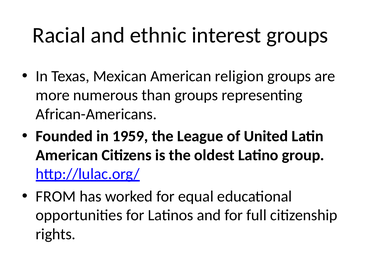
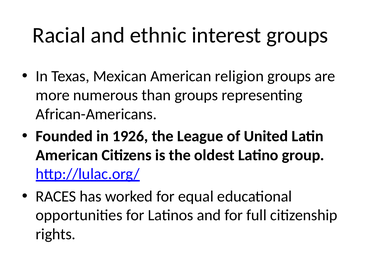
1959: 1959 -> 1926 (130, 136)
FROM: FROM -> RACES (56, 197)
